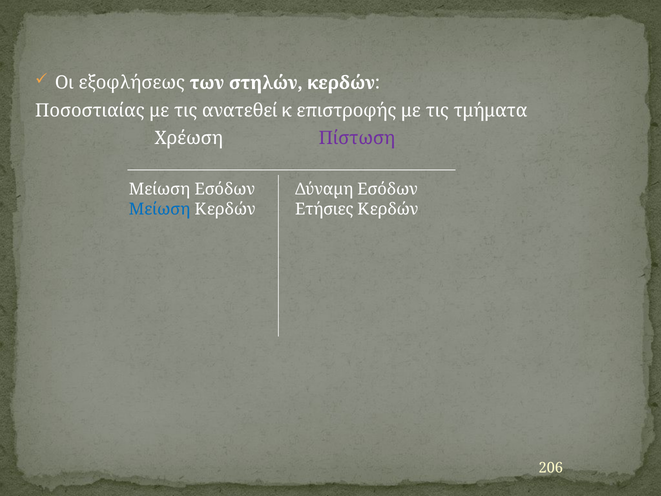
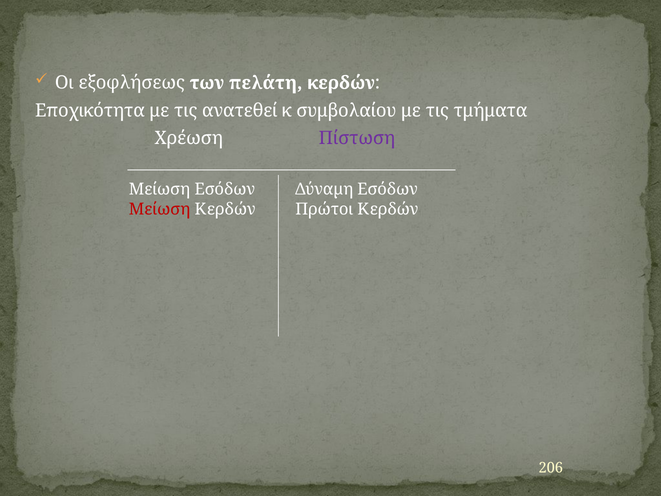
στηλών: στηλών -> πελάτη (266, 83)
Ποσοστιαίας: Ποσοστιαίας -> Εποχικότητα (90, 110)
επιστροφής: επιστροφής -> συμβολαίου (346, 110)
Μείωση colour: blue -> red (160, 209)
Ετήσιες: Ετήσιες -> Πρώτοι (324, 209)
